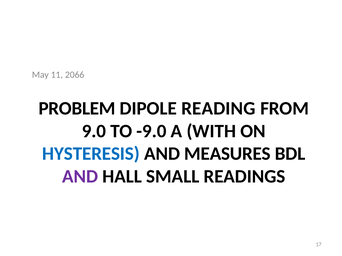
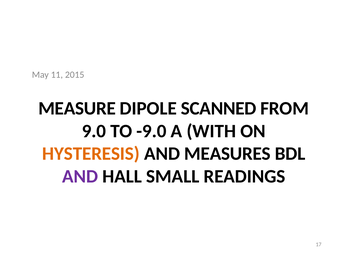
2066: 2066 -> 2015 (75, 75)
PROBLEM: PROBLEM -> MEASURE (77, 108)
READING: READING -> SCANNED (219, 108)
HYSTERESIS colour: blue -> orange (91, 154)
